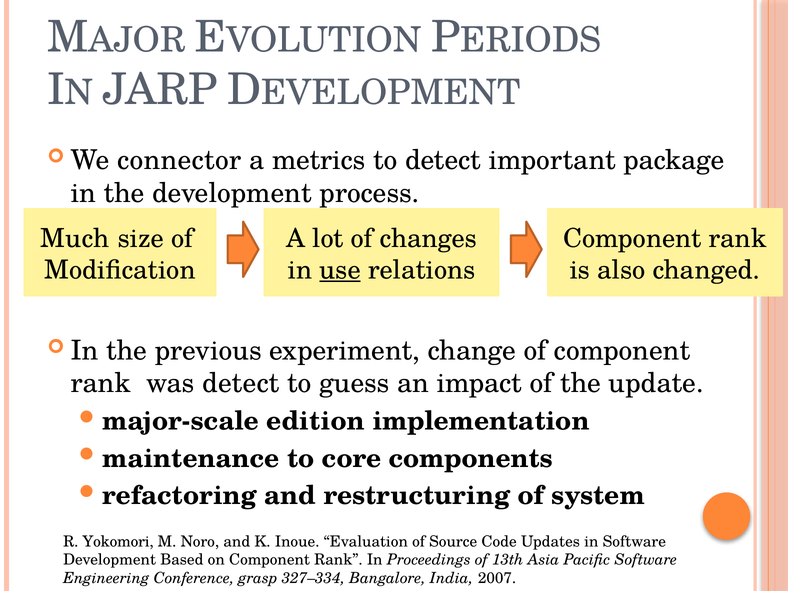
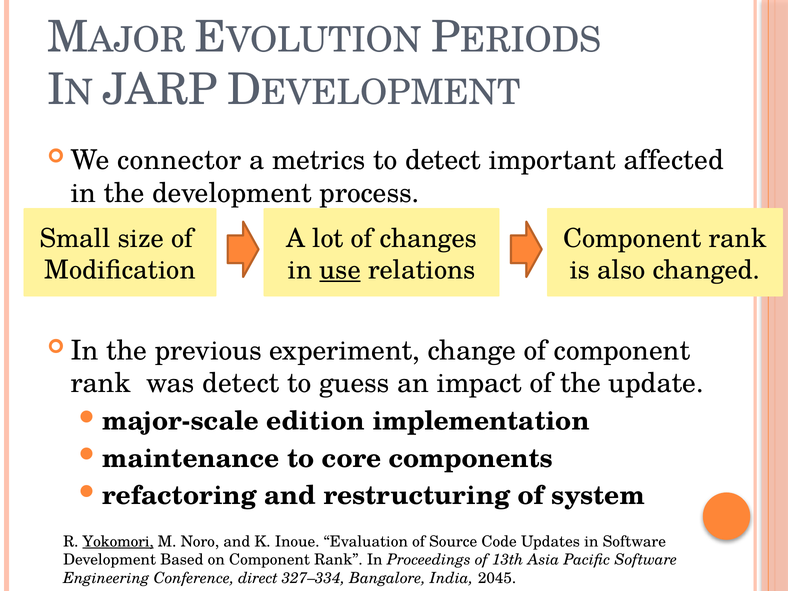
package: package -> affected (674, 160)
Much: Much -> Small (75, 238)
Yokomori underline: none -> present (118, 542)
grasp: grasp -> direct (258, 578)
2007: 2007 -> 2045 (497, 578)
